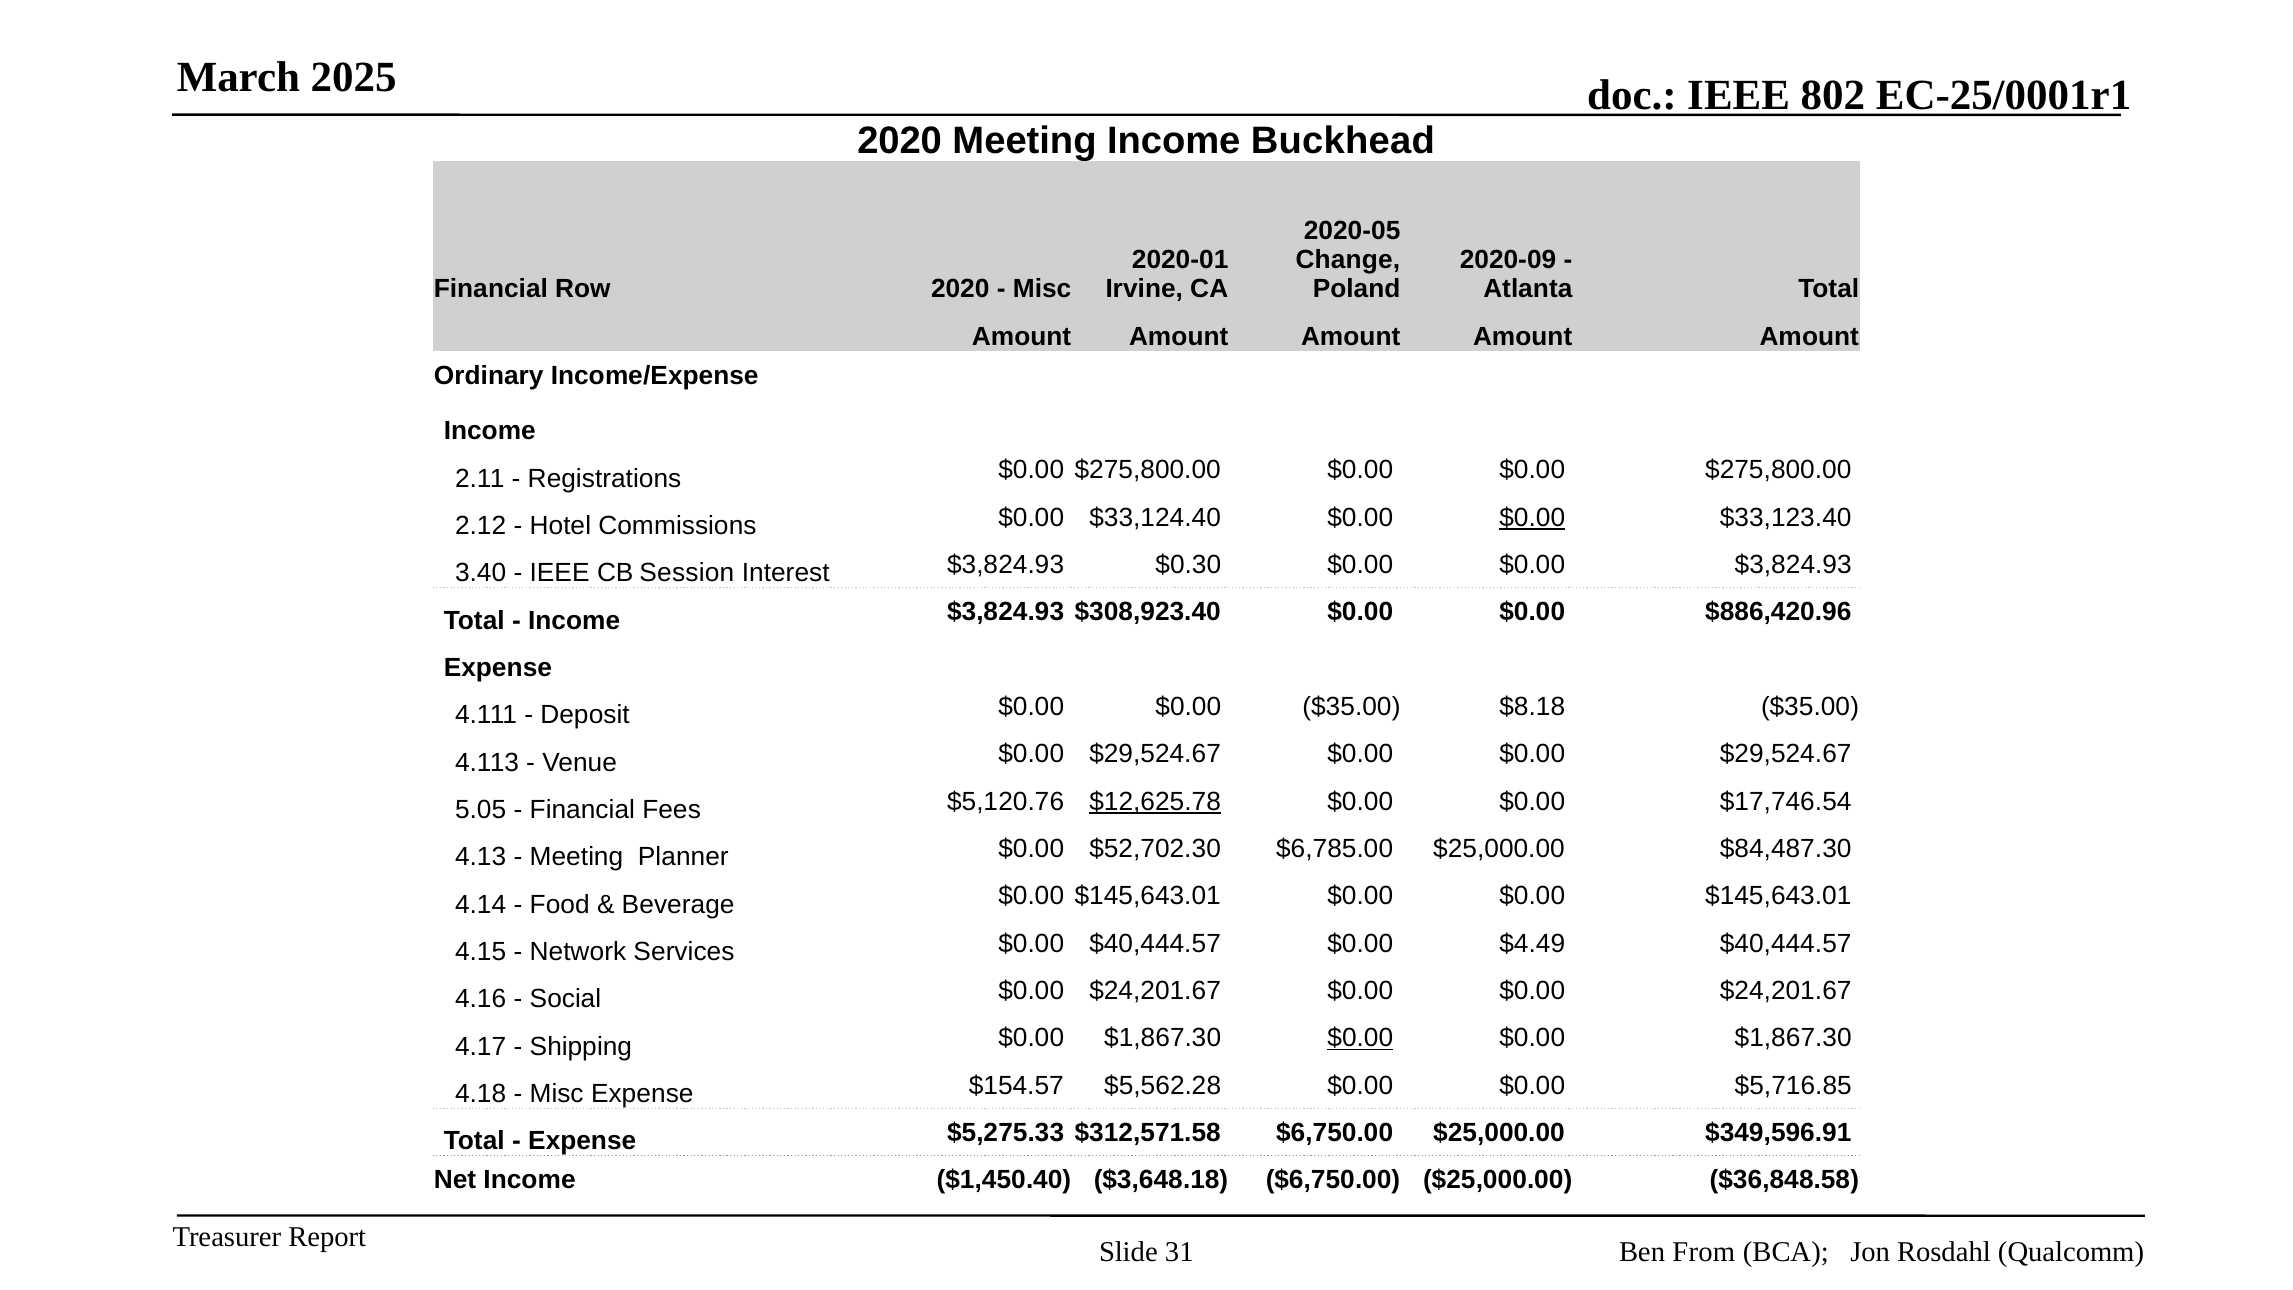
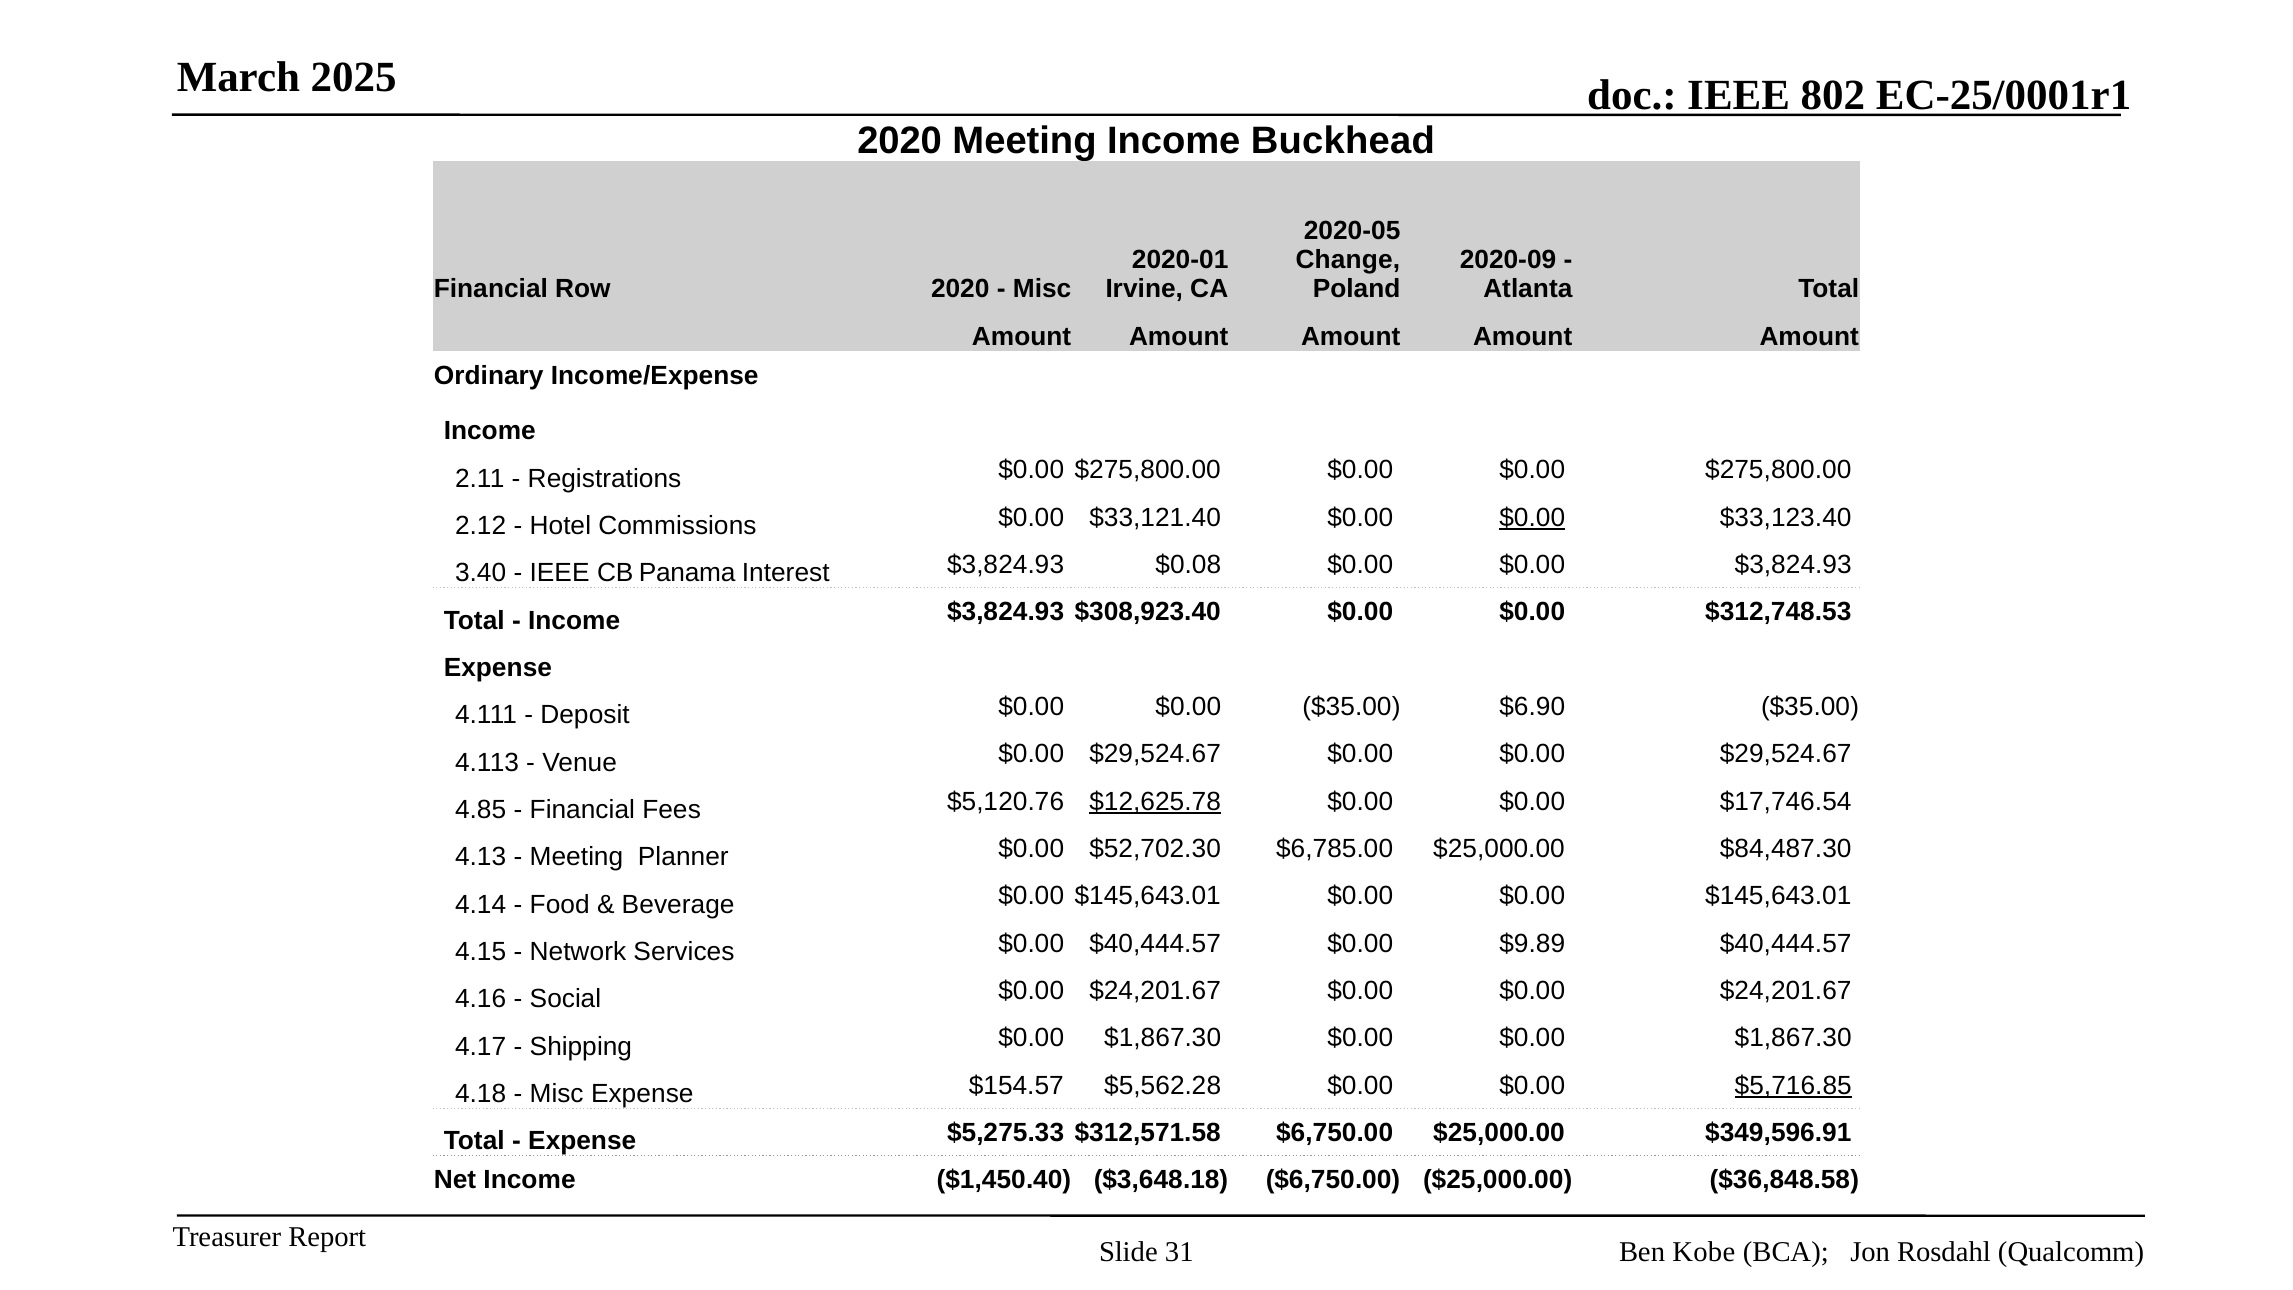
$33,124.40: $33,124.40 -> $33,121.40 (1155, 517)
Session: Session -> Panama (687, 573)
$0.30: $0.30 -> $0.08 (1188, 565)
$886,420.96: $886,420.96 -> $312,748.53 (1778, 612)
$8.18: $8.18 -> $6.90 (1532, 707)
5.05: 5.05 -> 4.85 (481, 810)
$4.49: $4.49 -> $9.89 (1532, 943)
$0.00 underline: present -> none (1360, 1038)
$5,716.85 underline: none -> present (1793, 1085)
From: From -> Kobe (1704, 1252)
